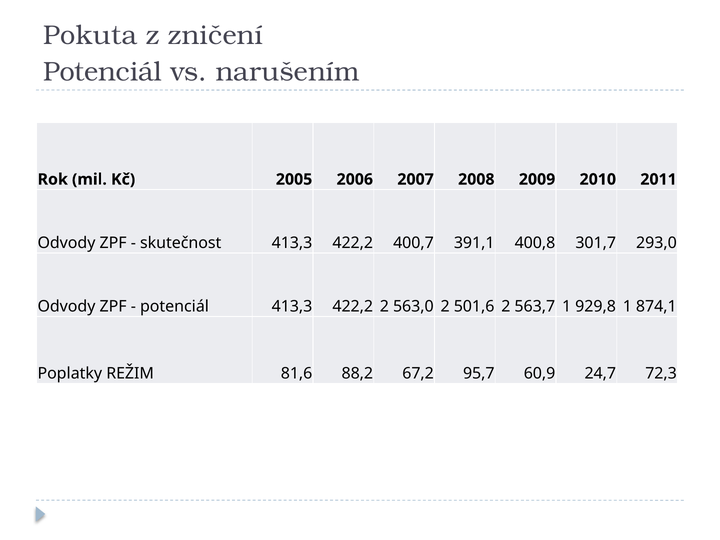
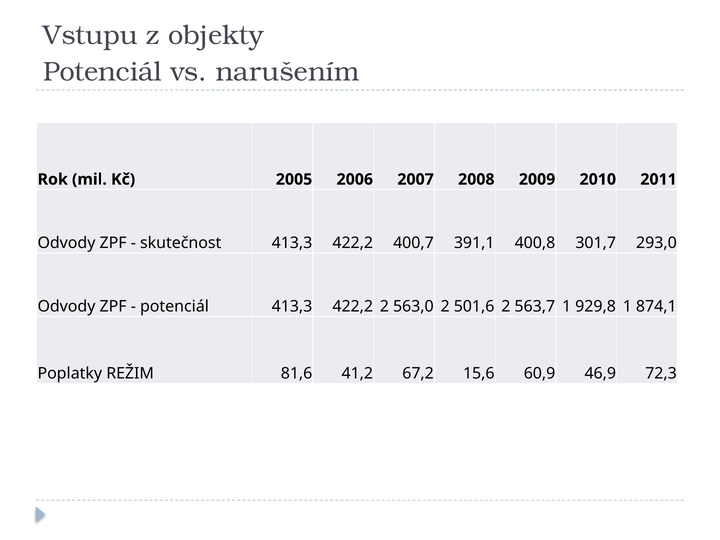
Pokuta: Pokuta -> Vstupu (91, 36)
zničení: zničení -> objekty (216, 36)
88,2: 88,2 -> 41,2 (357, 373)
95,7: 95,7 -> 15,6 (479, 373)
24,7: 24,7 -> 46,9 (600, 373)
